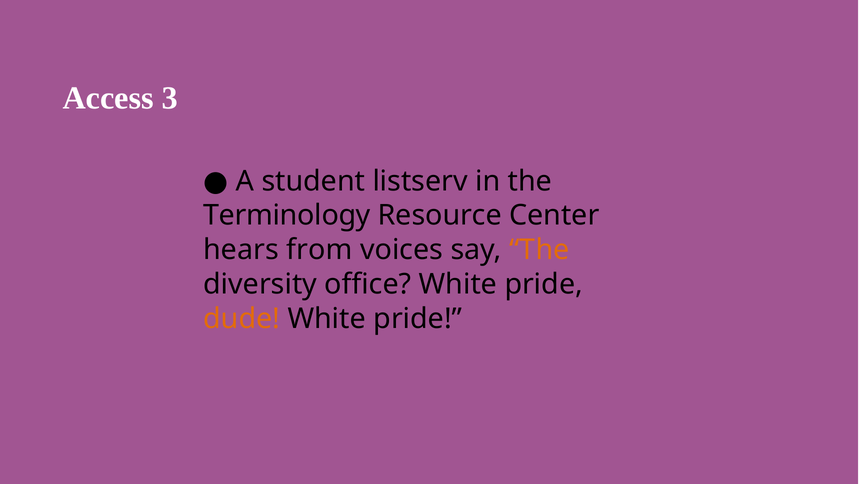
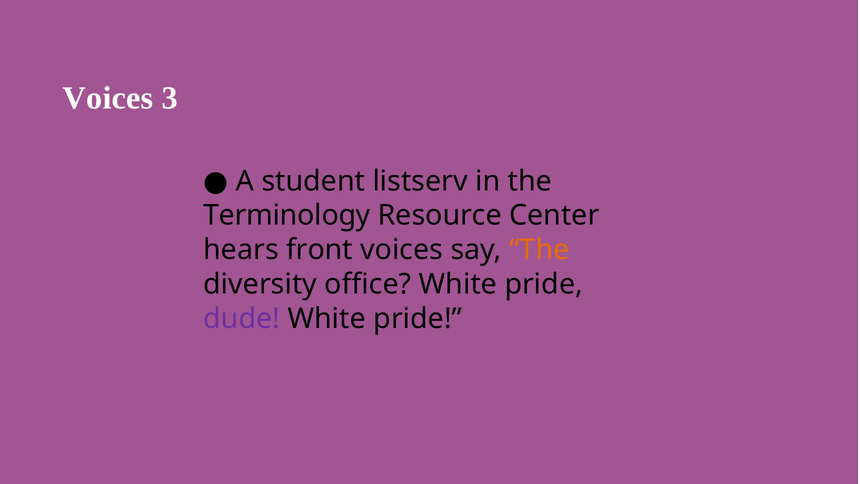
Access: Access -> Voices (108, 98)
from: from -> front (320, 250)
dude colour: orange -> purple (242, 319)
